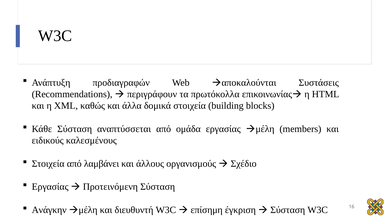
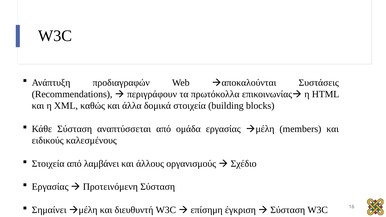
Ανάγκην: Ανάγκην -> Σημαίνει (49, 210)
